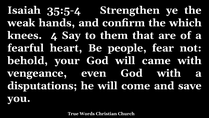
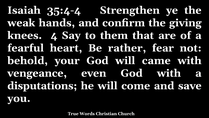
35:5-4: 35:5-4 -> 35:4-4 (64, 10)
which: which -> giving (185, 23)
people: people -> rather (127, 48)
